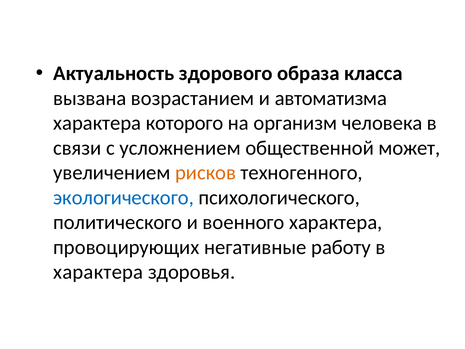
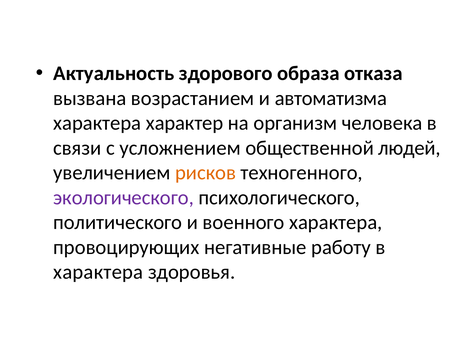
класса: класса -> отказа (373, 73)
которого: которого -> характер (185, 123)
может: может -> людей (409, 148)
экологического colour: blue -> purple (124, 197)
